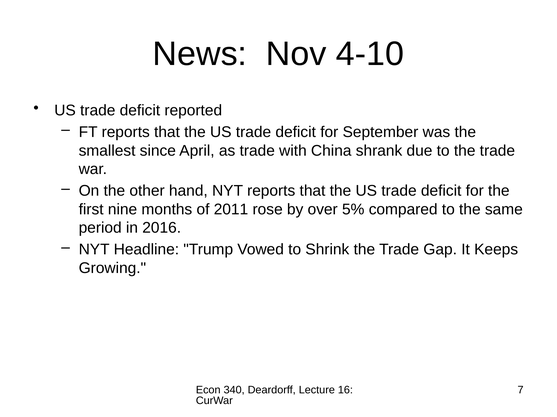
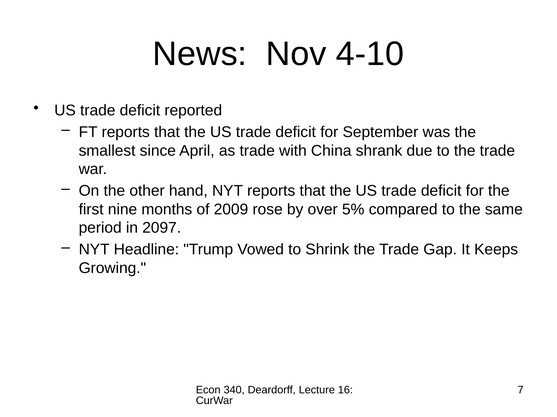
2011: 2011 -> 2009 (231, 210)
2016: 2016 -> 2097 (162, 228)
